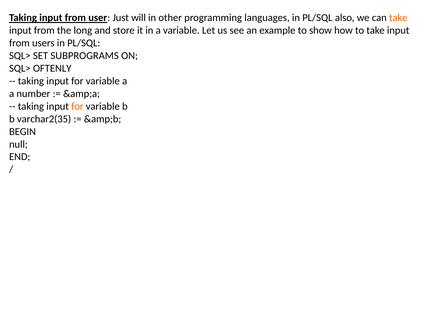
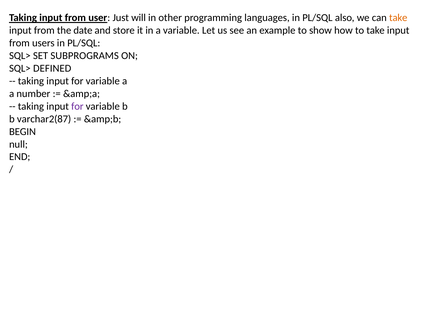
long: long -> date (83, 30)
OFTENLY: OFTENLY -> DEFINED (52, 68)
for colour: orange -> purple (77, 106)
varchar2(35: varchar2(35 -> varchar2(87 (44, 119)
